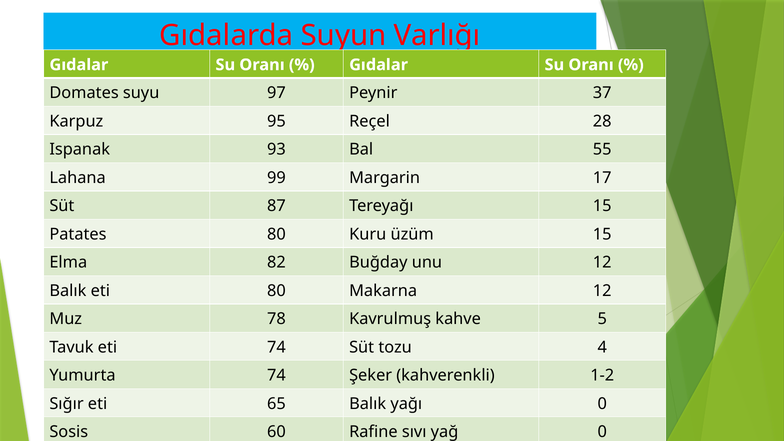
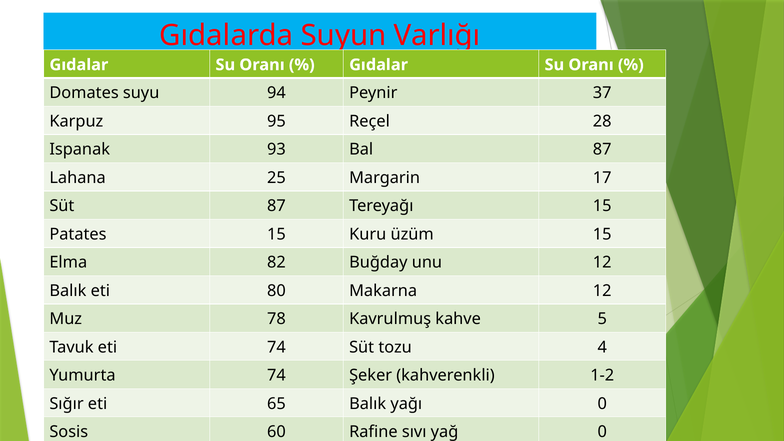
97: 97 -> 94 (276, 93)
Bal 55: 55 -> 87 (602, 150)
99: 99 -> 25 (276, 178)
Patates 80: 80 -> 15 (276, 234)
